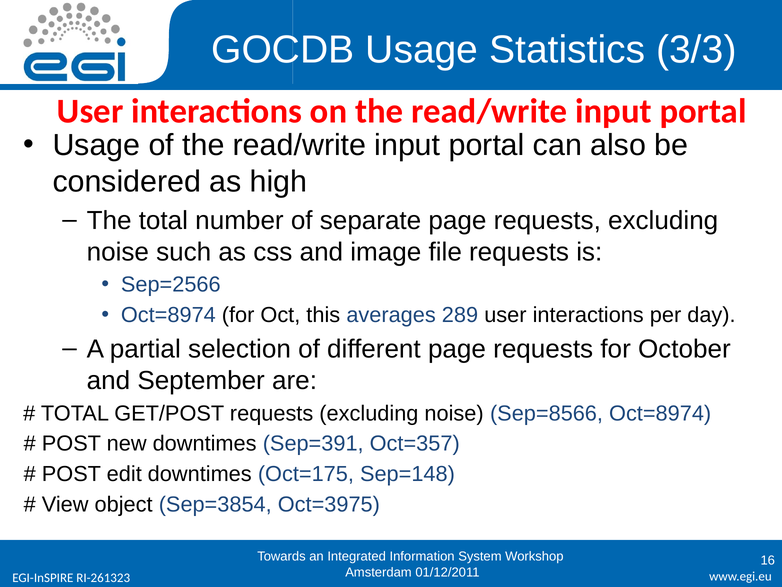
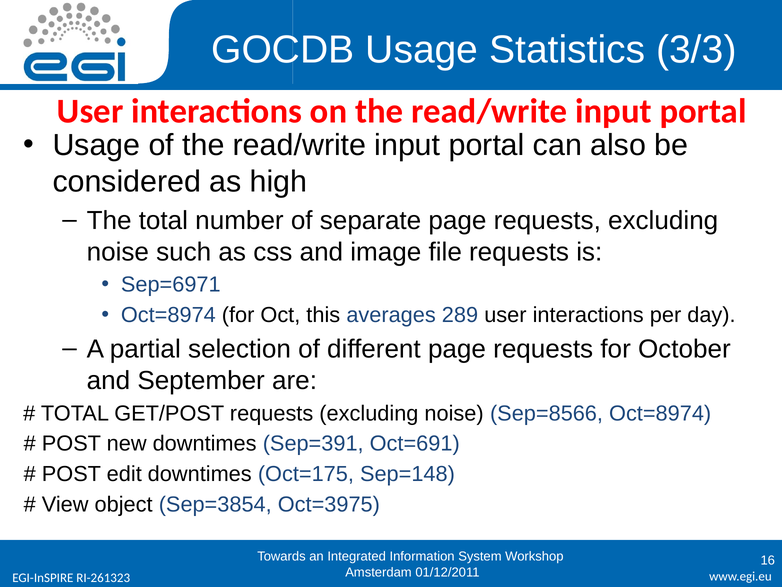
Sep=2566: Sep=2566 -> Sep=6971 (171, 284)
Oct=357: Oct=357 -> Oct=691 (415, 443)
